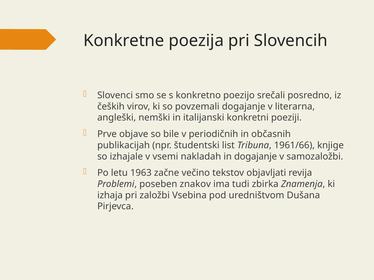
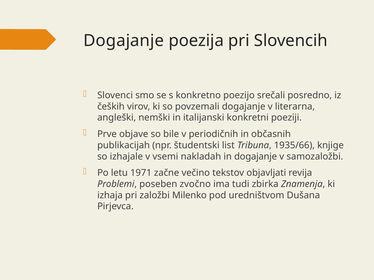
Konkretne: Konkretne -> Dogajanje (124, 41)
1961/66: 1961/66 -> 1935/66 (294, 145)
1963: 1963 -> 1971 (141, 173)
znakov: znakov -> zvočno (195, 184)
Vsebina: Vsebina -> Milenko (189, 196)
